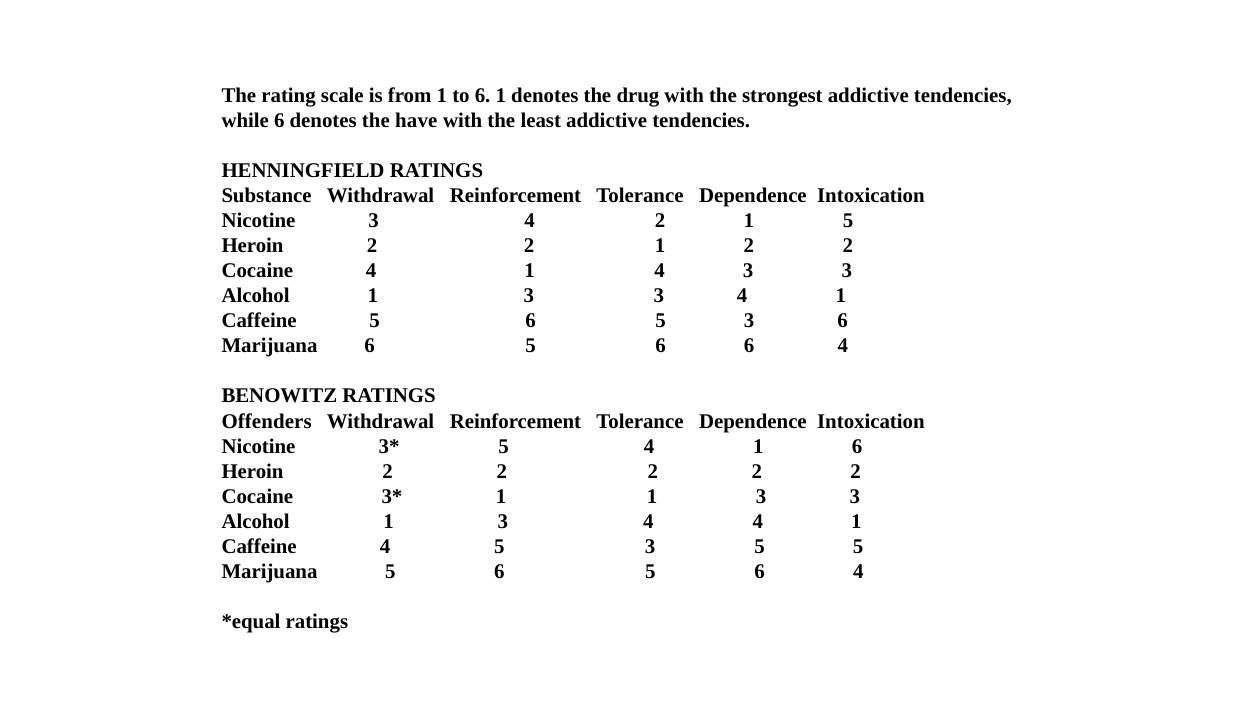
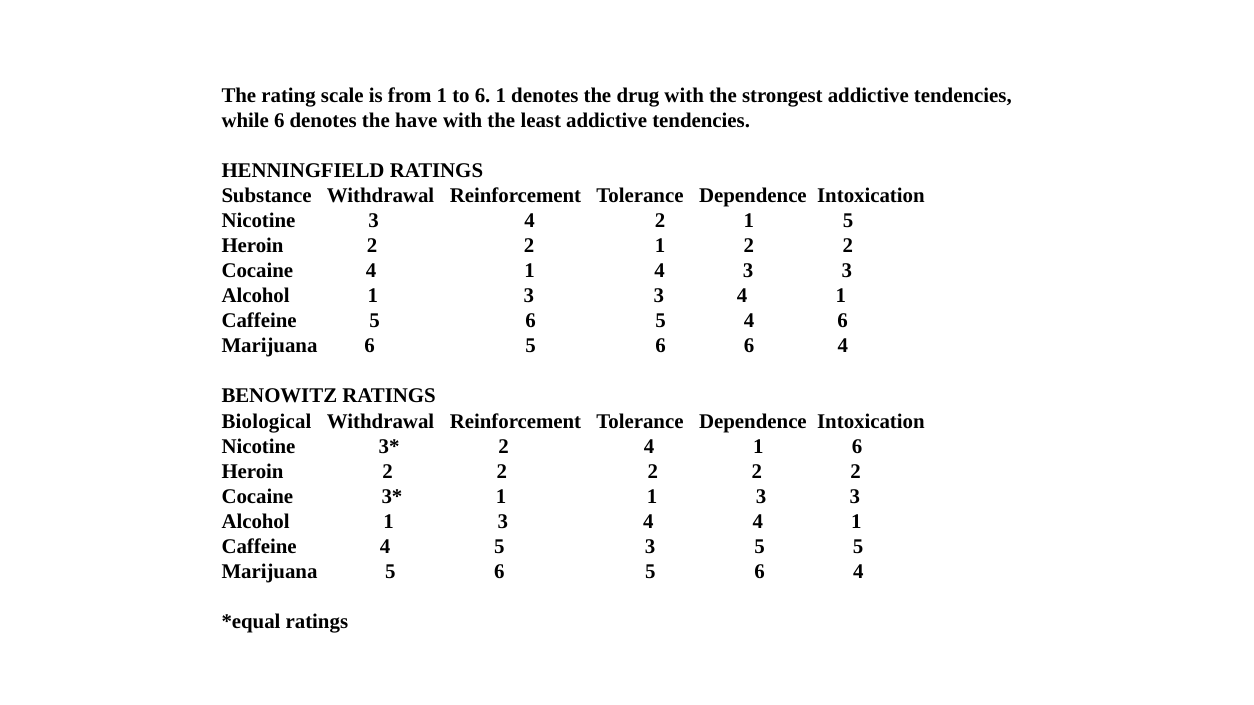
6 5 3: 3 -> 4 (749, 321)
Offenders: Offenders -> Biological (267, 421)
5: 5 -> 2 (503, 446)
